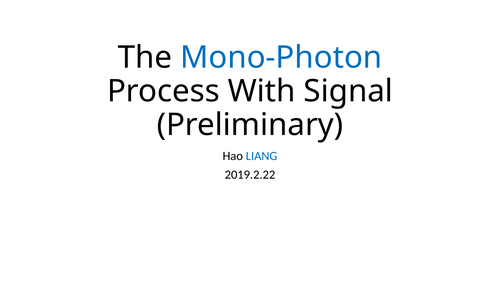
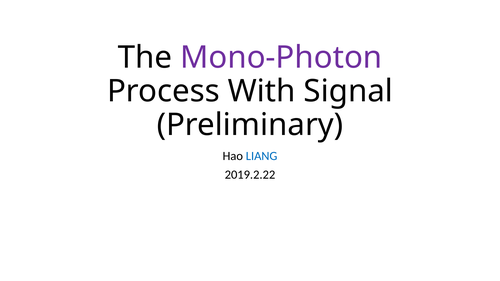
Mono-Photon colour: blue -> purple (281, 57)
